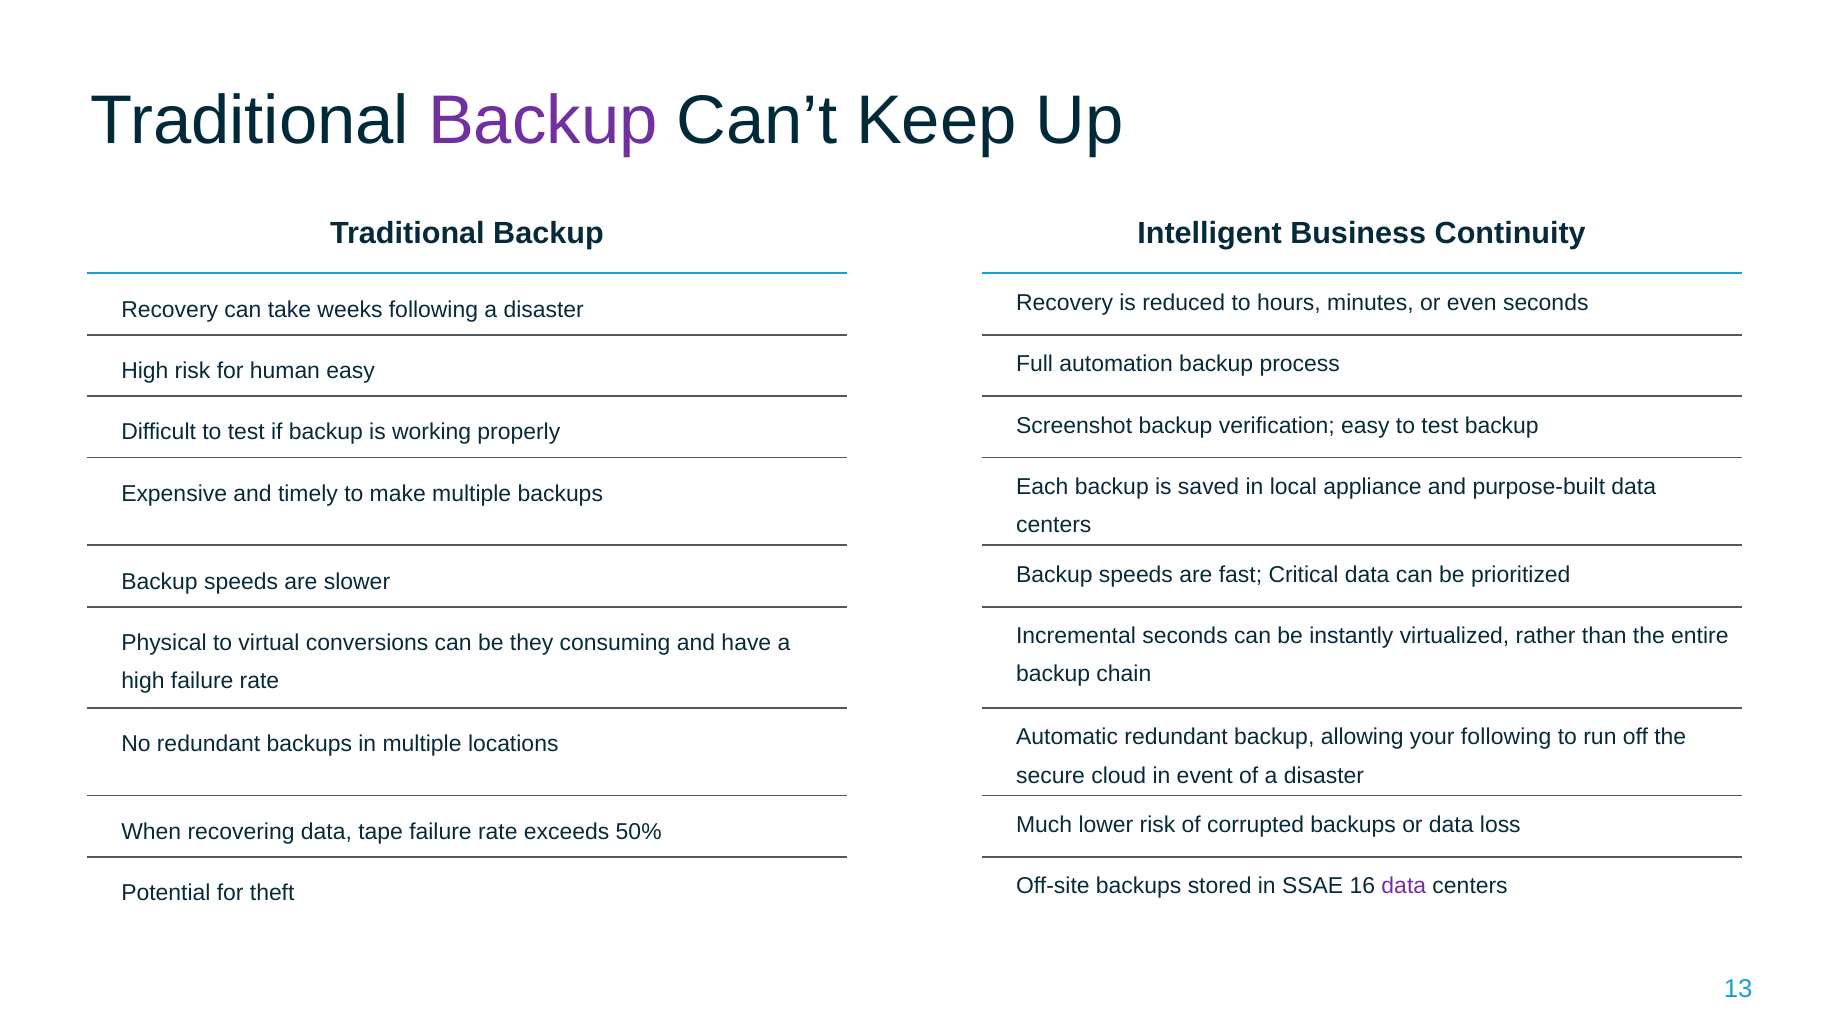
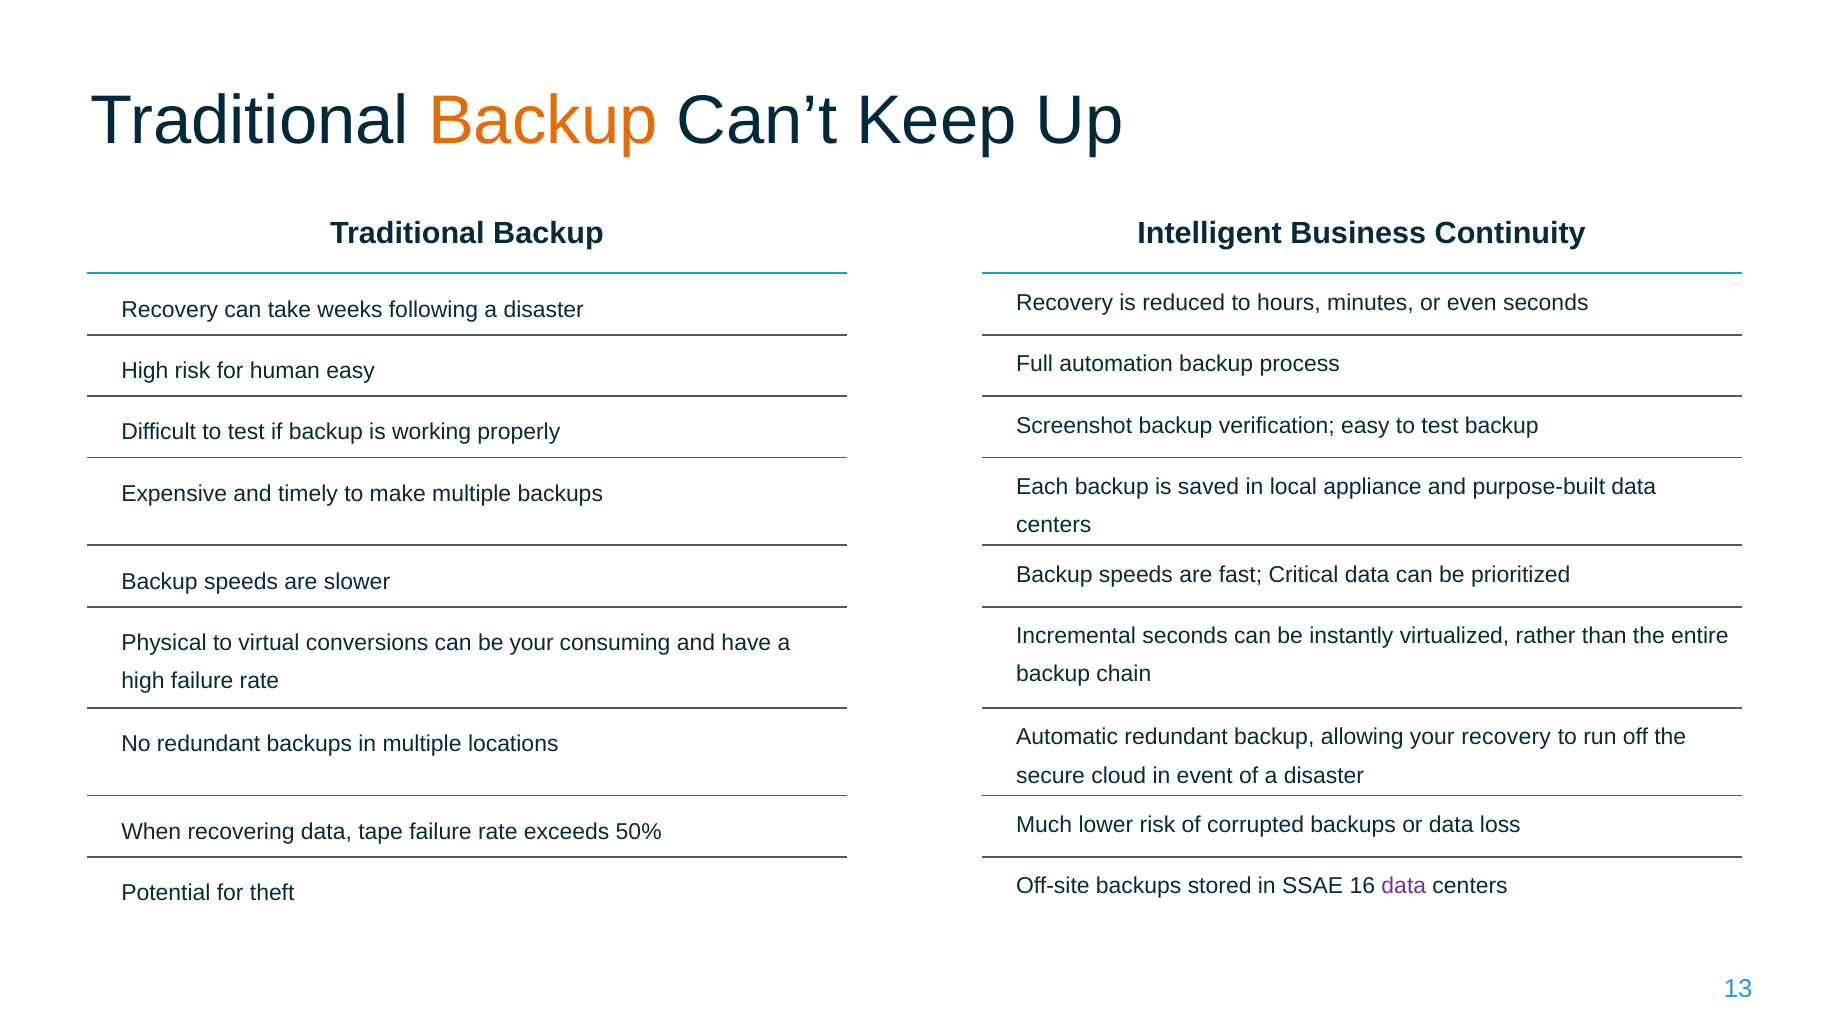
Backup colour: purple -> orange (543, 120)
be they: they -> your (532, 643)
your following: following -> recovery (1506, 737)
